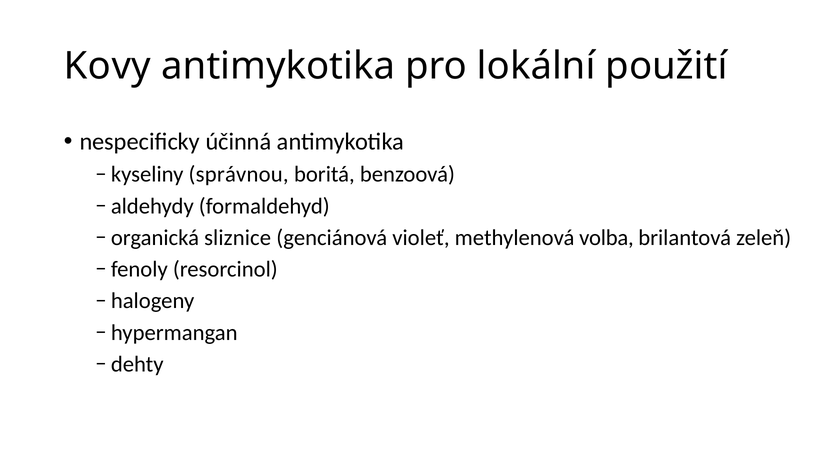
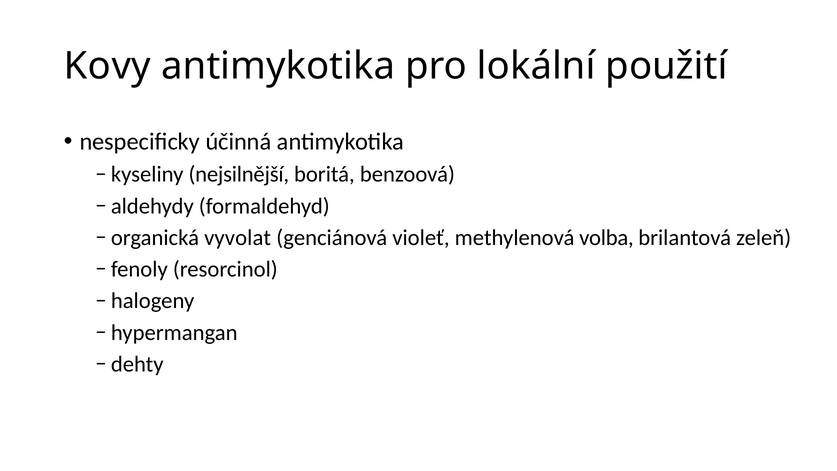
správnou: správnou -> nejsilnější (239, 174)
sliznice: sliznice -> vyvolat (238, 238)
